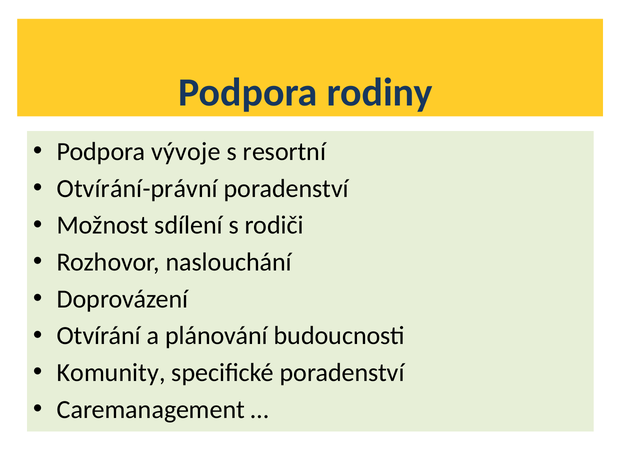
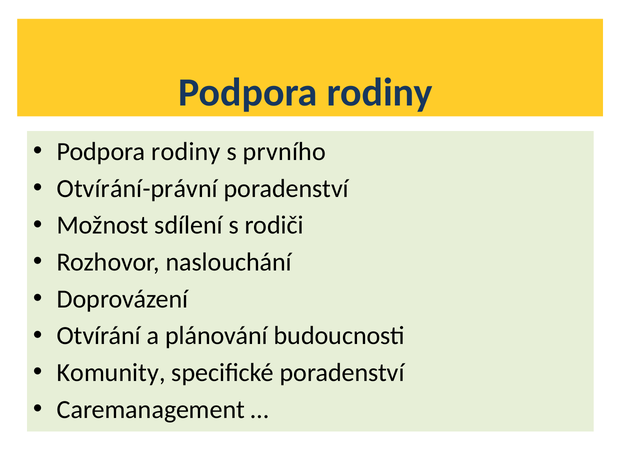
vývoje: vývoje -> rodiny (186, 152)
resortní: resortní -> prvního (284, 152)
